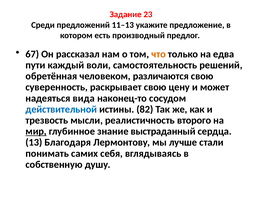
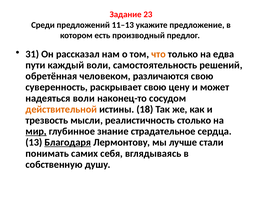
67: 67 -> 31 (32, 54)
надеяться вида: вида -> воли (84, 98)
действительной colour: blue -> orange (61, 109)
82: 82 -> 18 (145, 109)
второго: второго -> столько (194, 120)
выстраданный: выстраданный -> страдательное (163, 131)
Благодаря underline: none -> present (68, 142)
